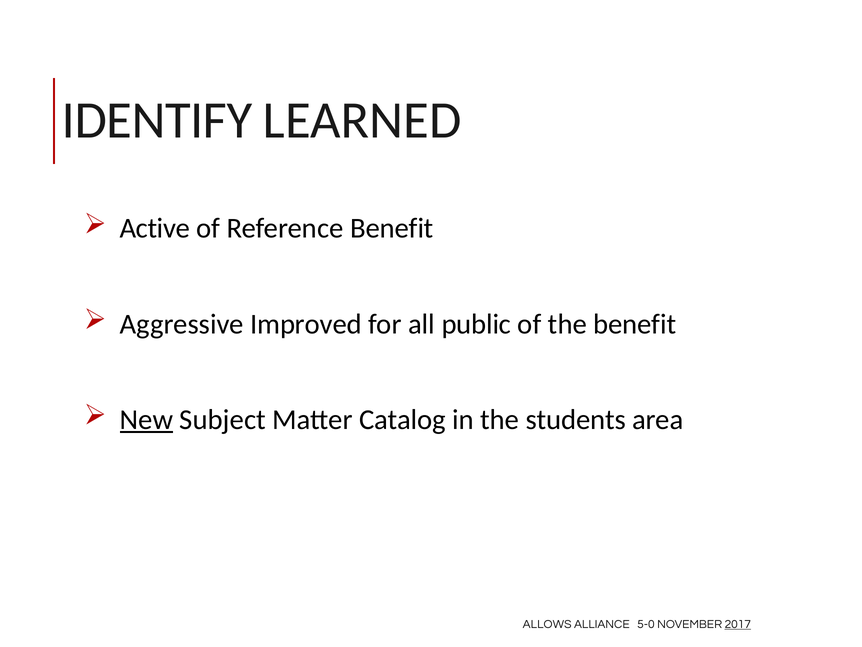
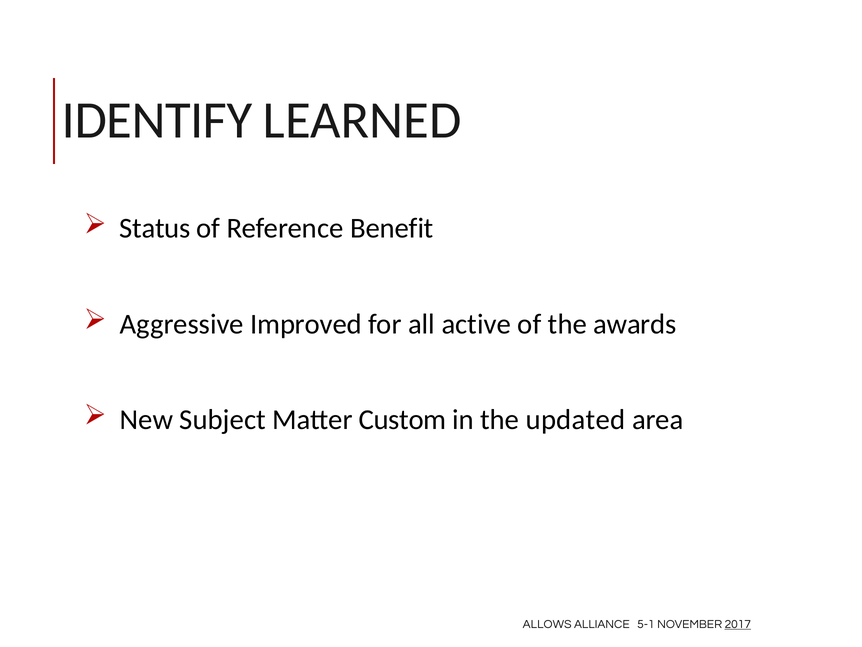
Active: Active -> Status (155, 228)
public: public -> active (476, 324)
the benefit: benefit -> awards (635, 324)
New underline: present -> none (146, 419)
Catalog: Catalog -> Custom (402, 419)
students: students -> updated (576, 419)
5-0: 5-0 -> 5-1 (646, 624)
